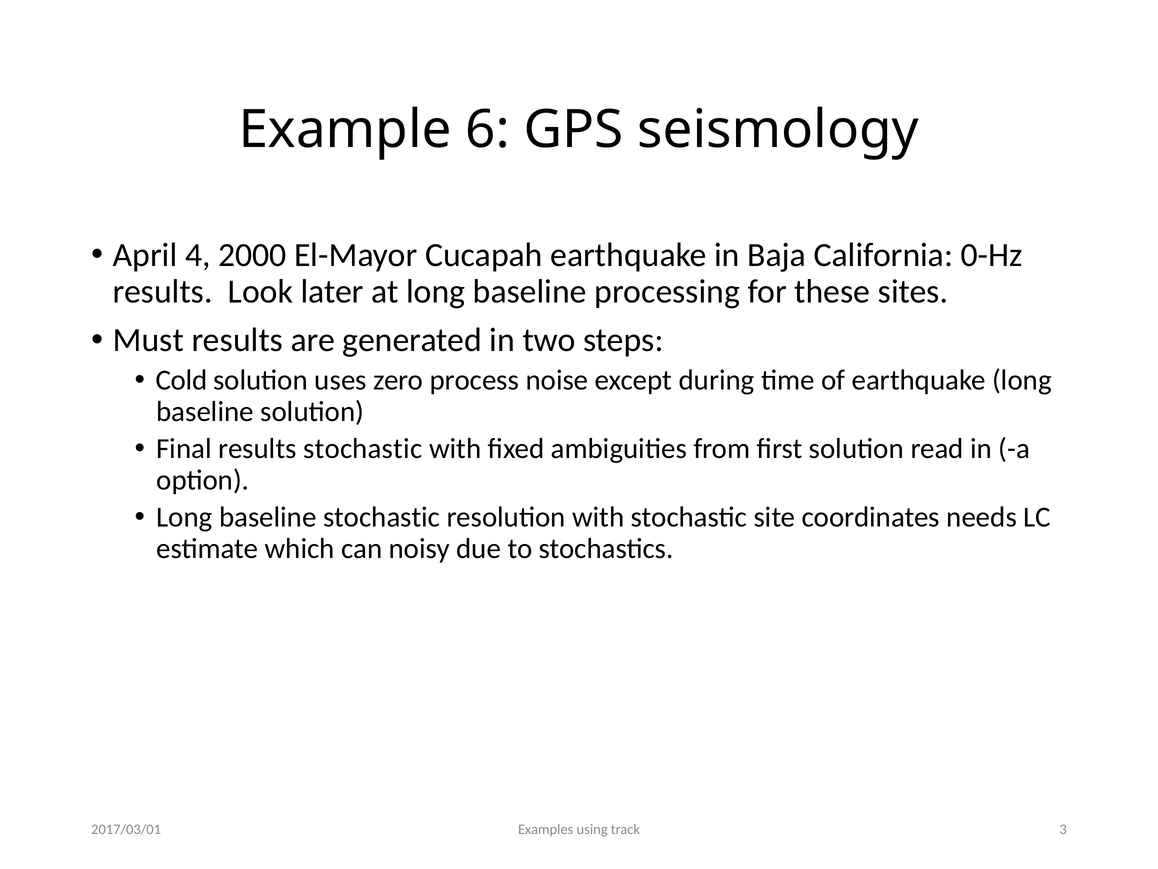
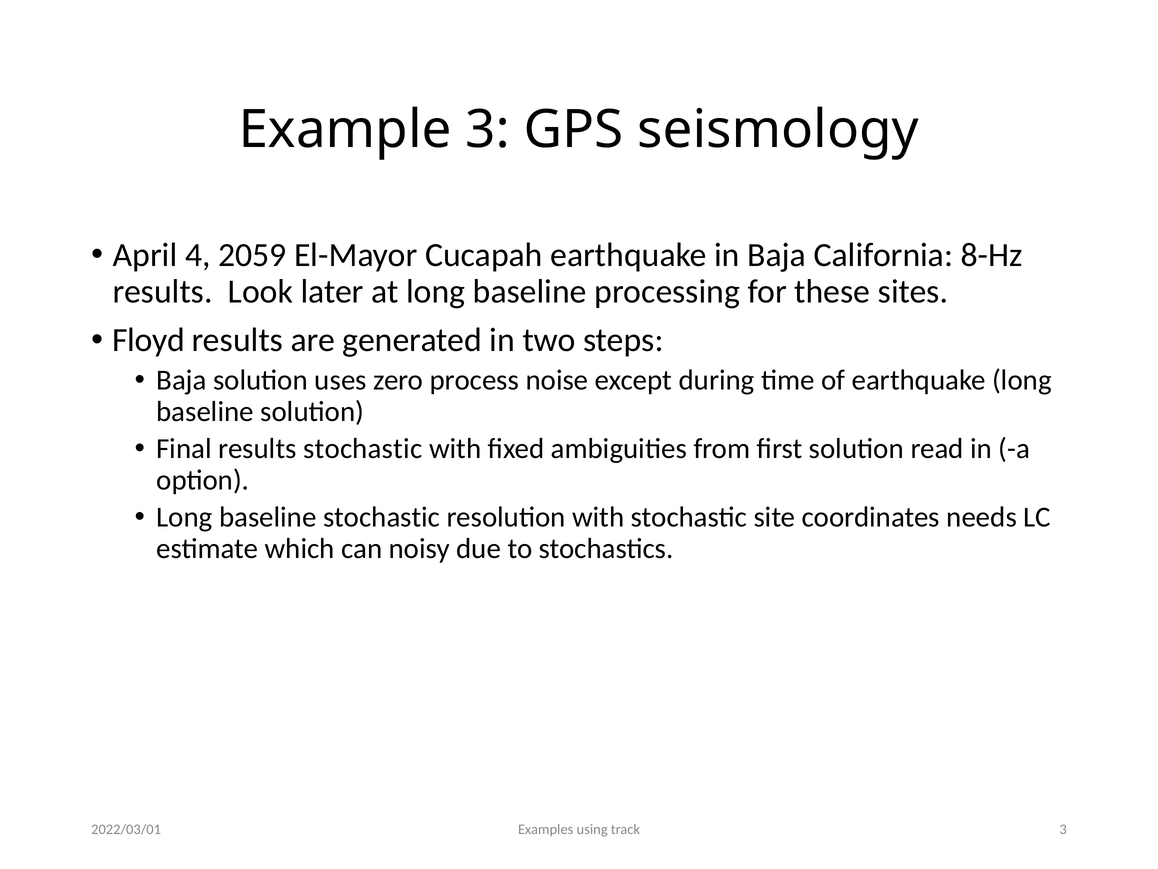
Example 6: 6 -> 3 (488, 130)
2000: 2000 -> 2059 (252, 255)
0-Hz: 0-Hz -> 8-Hz (992, 255)
Must: Must -> Floyd (149, 340)
Cold: Cold -> Baja (181, 380)
2017/03/01: 2017/03/01 -> 2022/03/01 (126, 829)
